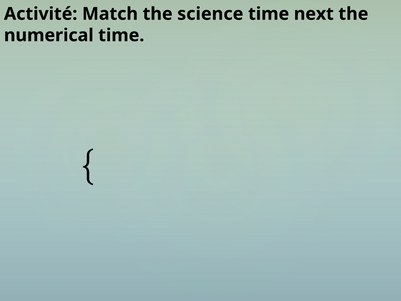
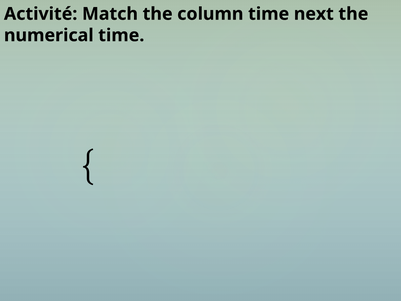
science: science -> column (210, 14)
